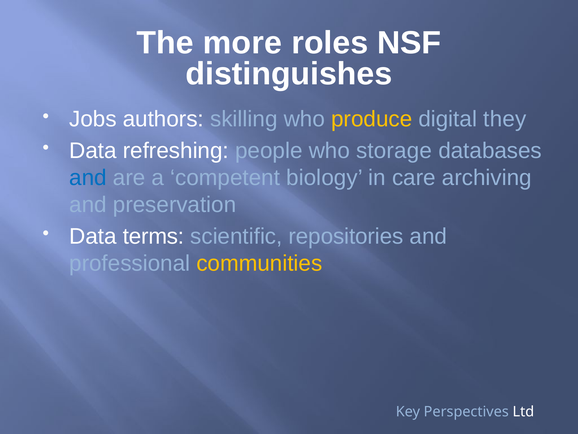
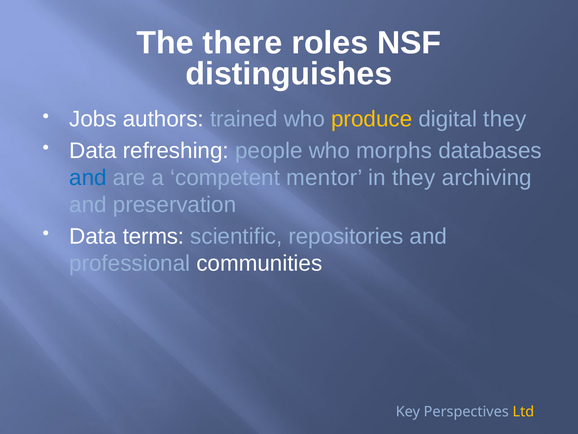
more: more -> there (242, 43)
skilling: skilling -> trained (244, 119)
storage: storage -> morphs (394, 151)
biology: biology -> mentor (324, 178)
in care: care -> they (414, 178)
communities colour: yellow -> white (259, 263)
Ltd colour: white -> yellow (523, 411)
